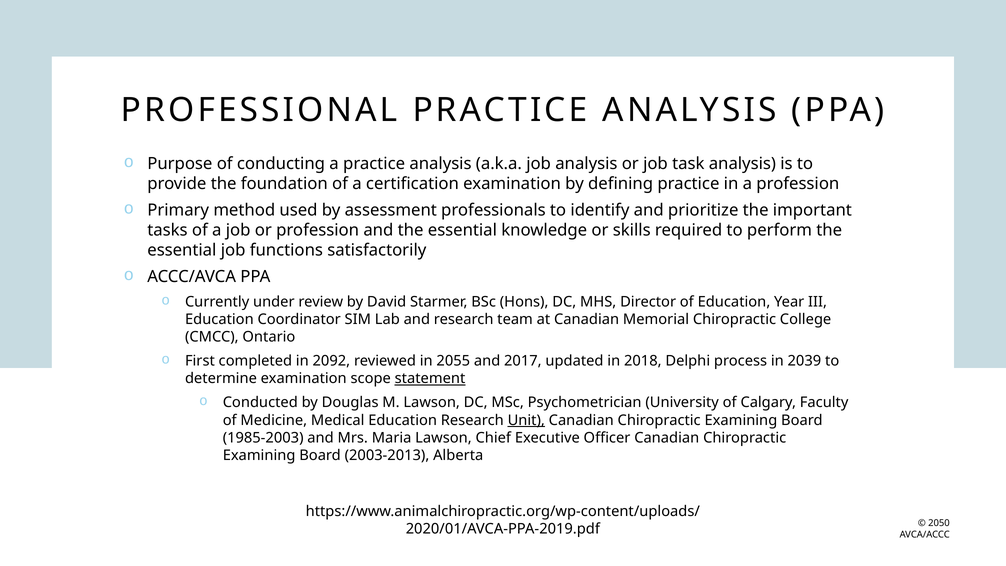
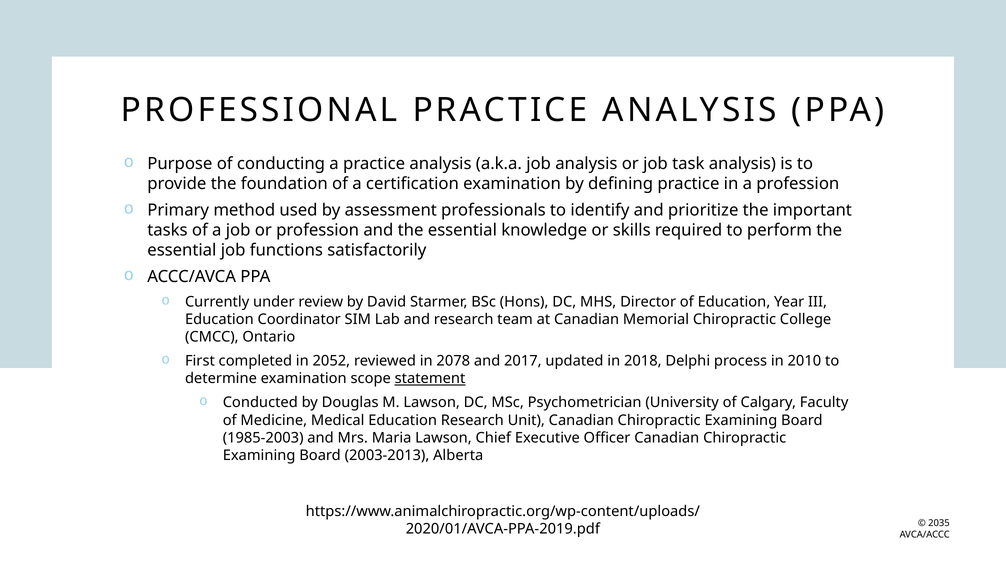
2092: 2092 -> 2052 (331, 361)
2055: 2055 -> 2078 (453, 361)
2039: 2039 -> 2010 (804, 361)
Unit underline: present -> none (526, 420)
2050: 2050 -> 2035 (939, 523)
